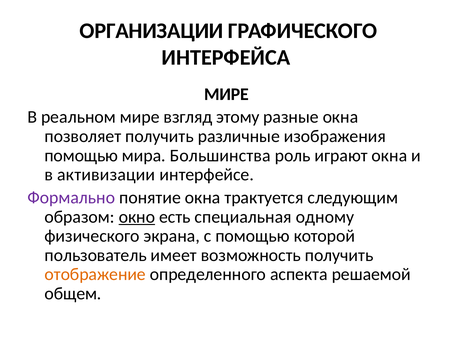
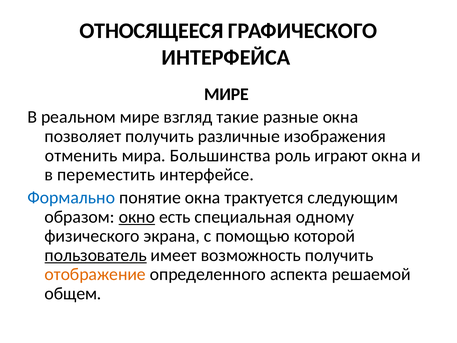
ОРГАНИЗАЦИИ: ОРГАНИЗАЦИИ -> ОТНОСЯЩЕЕСЯ (152, 31)
этому: этому -> такие (238, 117)
помощью: помощью -> отменить (81, 155)
активизации: активизации -> переместить (106, 175)
Формально colour: purple -> blue (71, 197)
пользователь underline: none -> present (96, 255)
